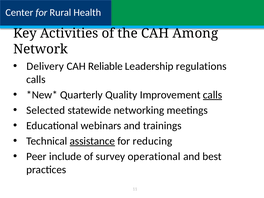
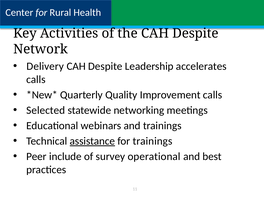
the CAH Among: Among -> Despite (195, 33)
Reliable: Reliable -> Despite (105, 66)
regulations: regulations -> accelerates (201, 66)
calls underline: present -> none (213, 95)
for reducing: reducing -> trainings (153, 141)
